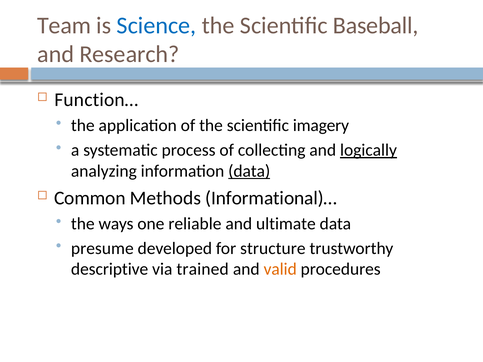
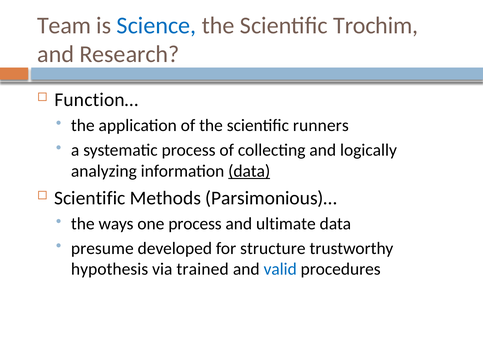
Baseball: Baseball -> Trochim (376, 25)
imagery: imagery -> runners (321, 126)
logically underline: present -> none (368, 150)
Common: Common -> Scientific (90, 198)
Informational)…: Informational)… -> Parsimonious)… (271, 198)
one reliable: reliable -> process (195, 224)
descriptive: descriptive -> hypothesis (110, 269)
valid colour: orange -> blue (280, 269)
